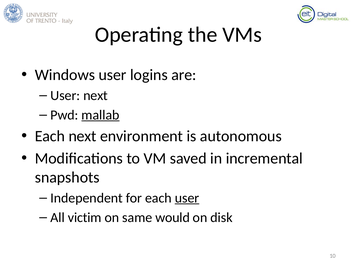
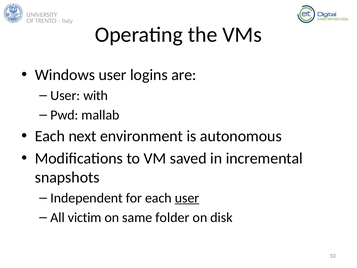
User next: next -> with (96, 95)
mallab underline: present -> none (100, 115)
would: would -> folder (172, 217)
